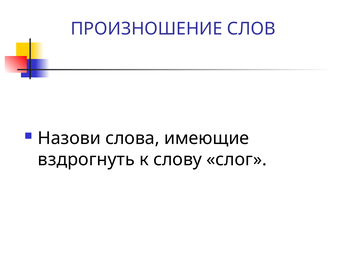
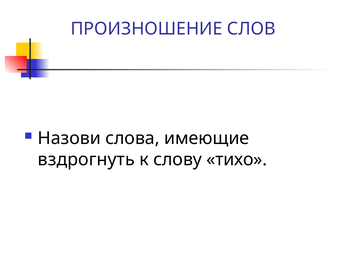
слог: слог -> тихо (237, 159)
